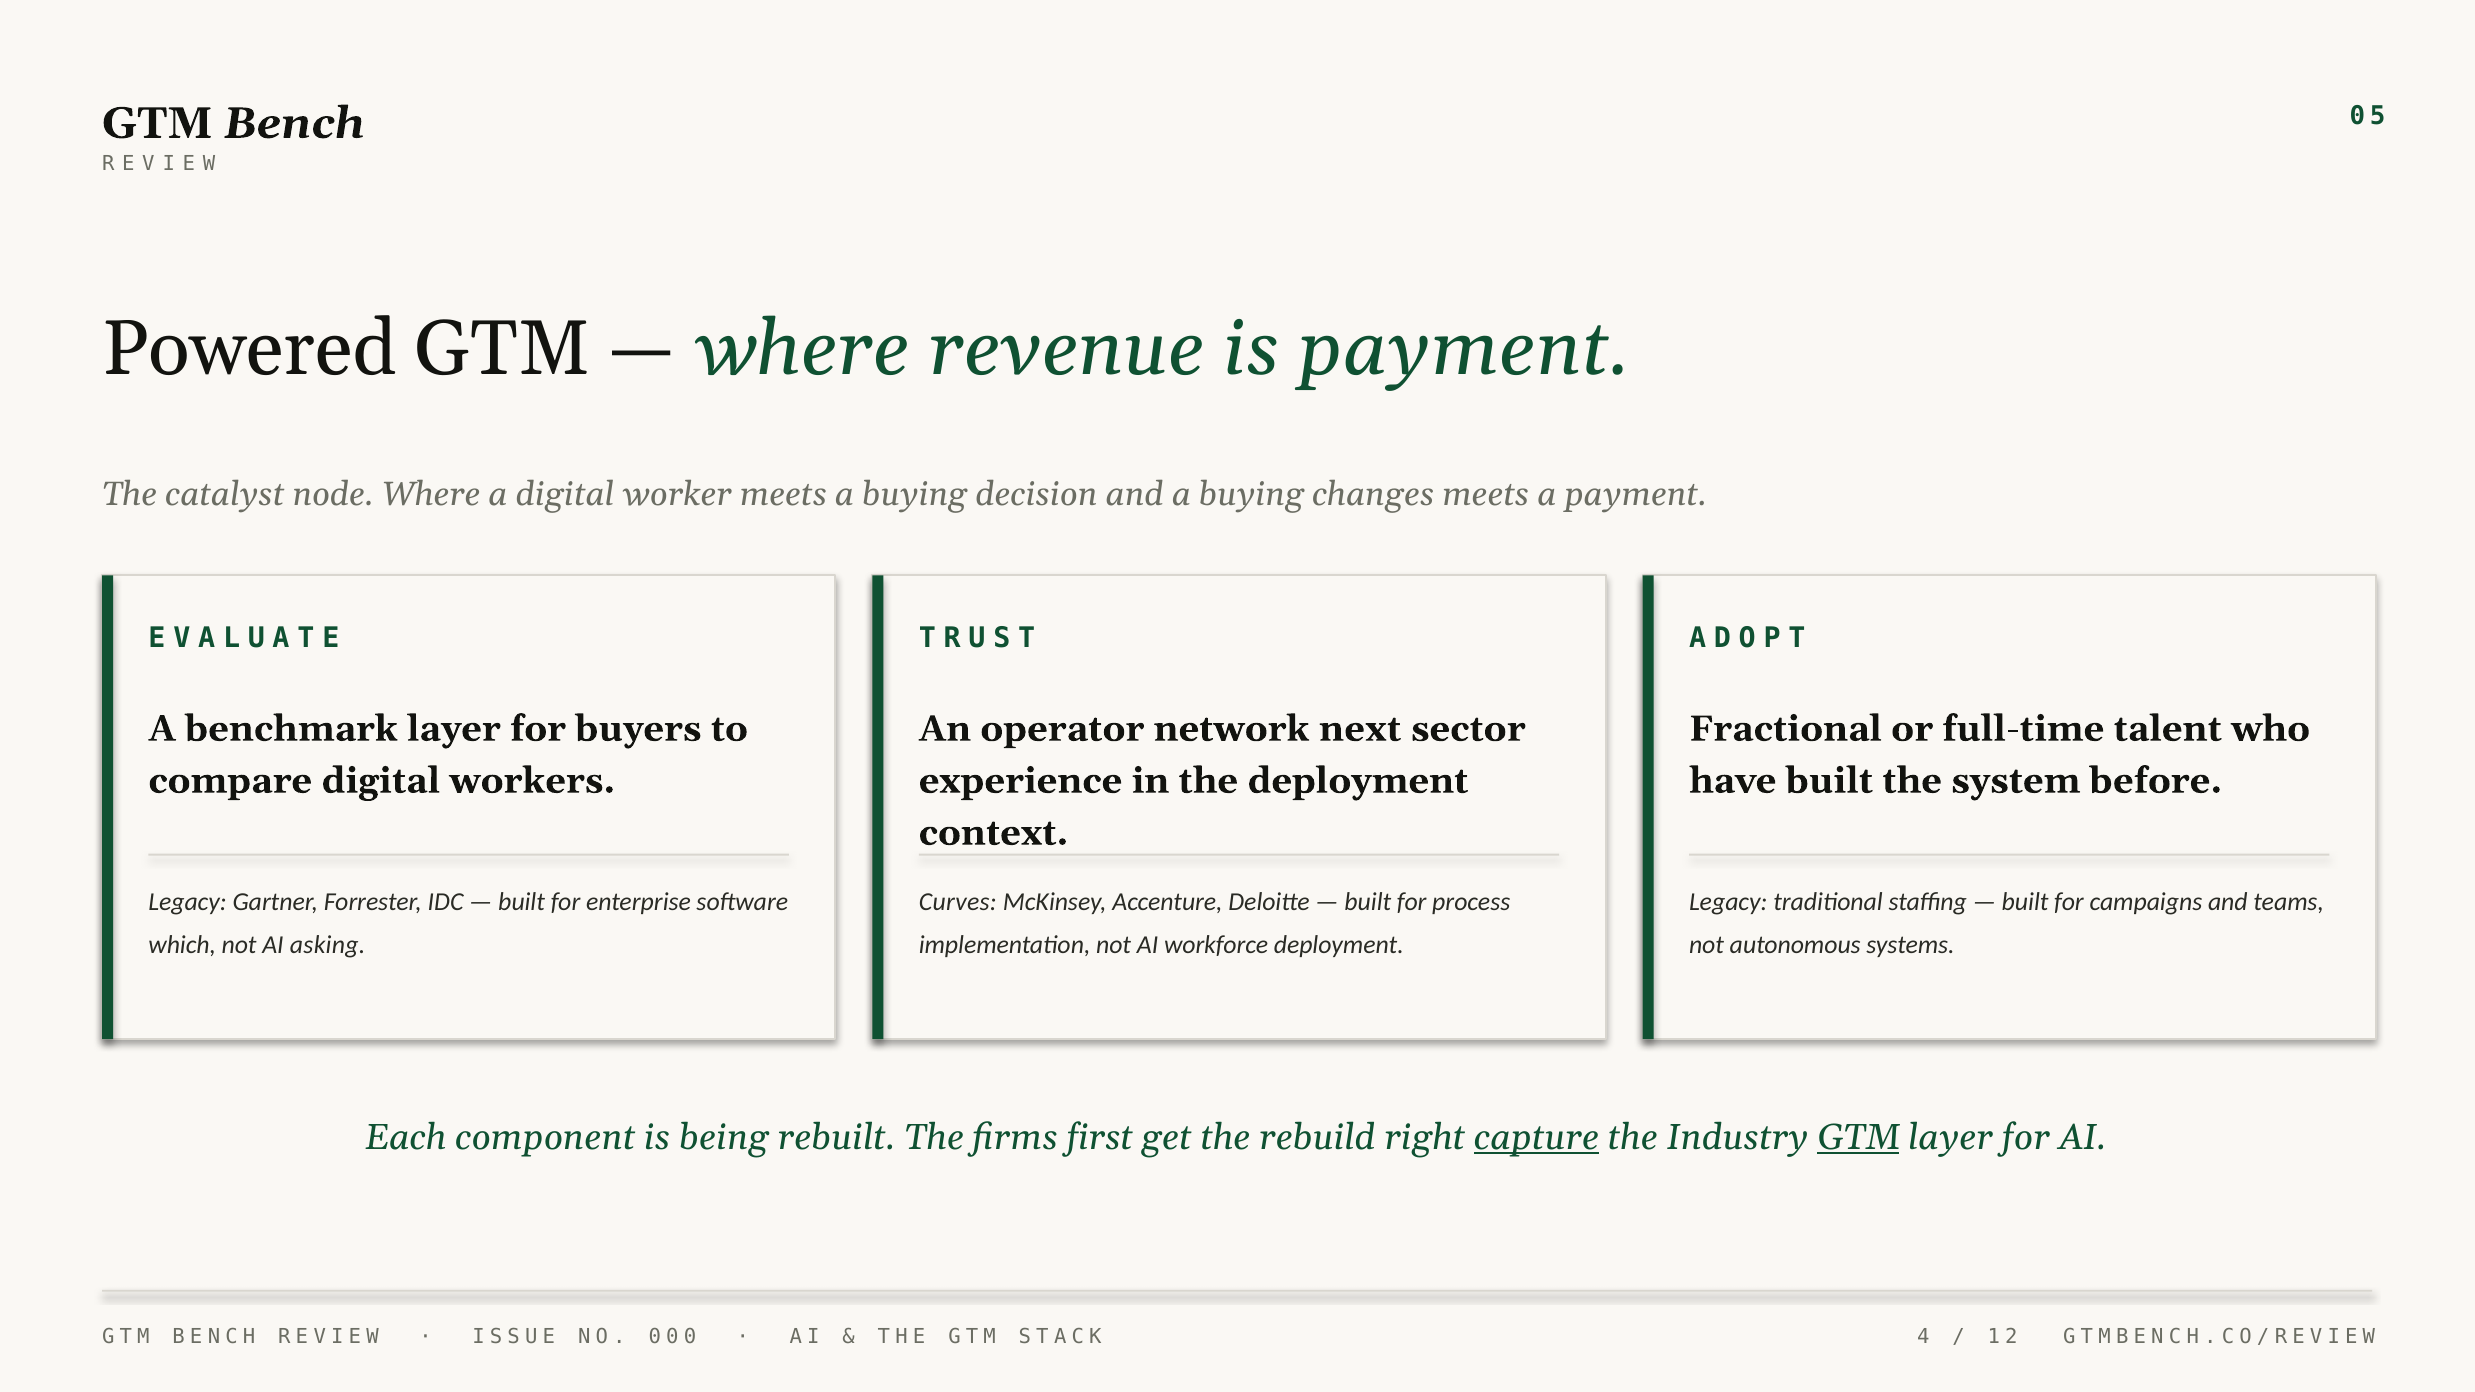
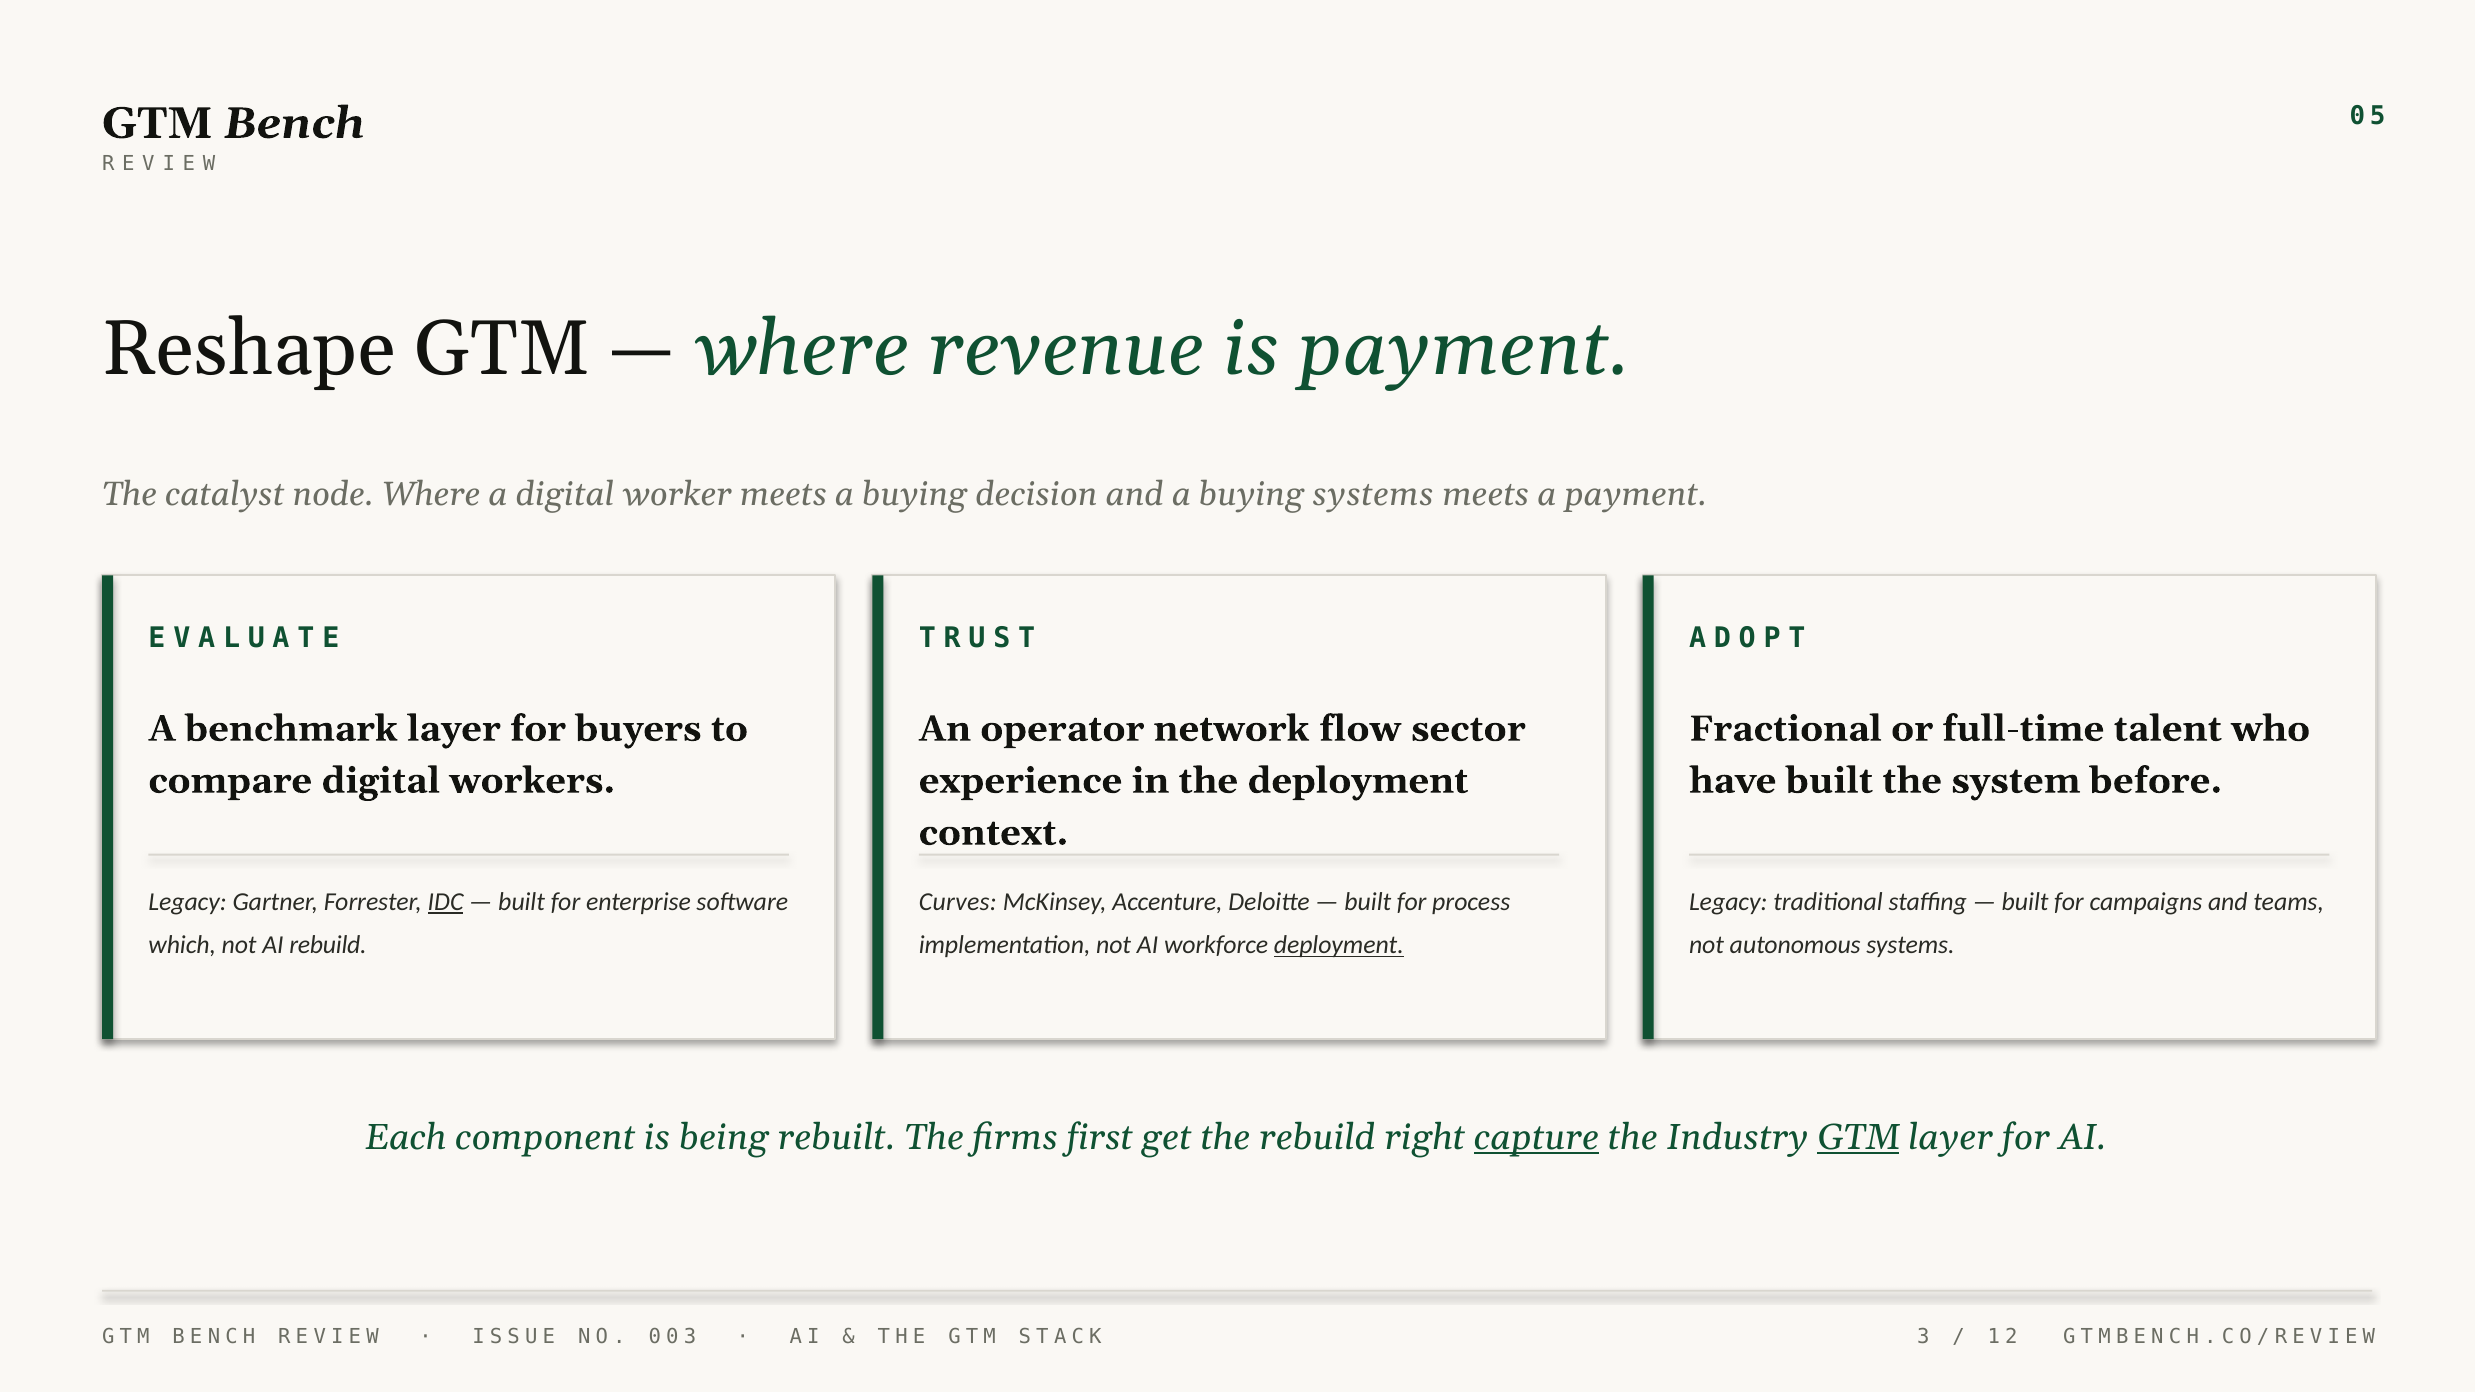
Powered: Powered -> Reshape (249, 349)
buying changes: changes -> systems (1373, 495)
next: next -> flow (1360, 729)
IDC underline: none -> present (446, 902)
AI asking: asking -> rebuild (328, 945)
deployment underline: none -> present (1339, 945)
0: 0 -> 3 (690, 1337)
4: 4 -> 3 (1923, 1337)
